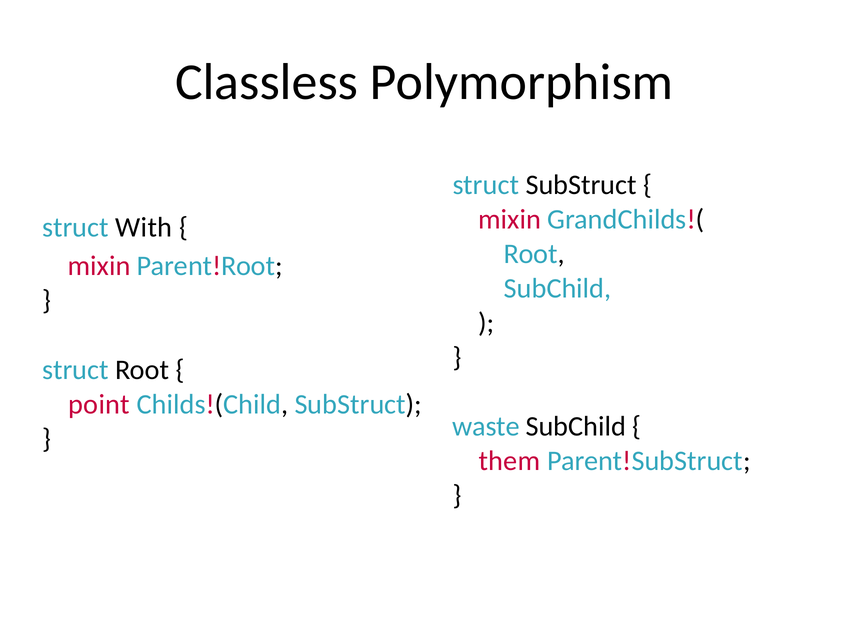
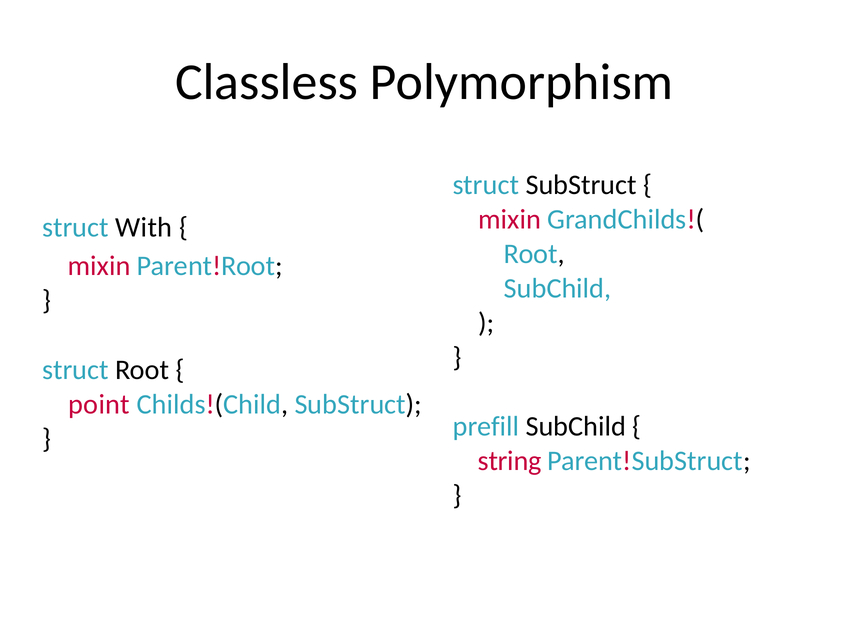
waste: waste -> prefill (486, 427)
them: them -> string (510, 462)
